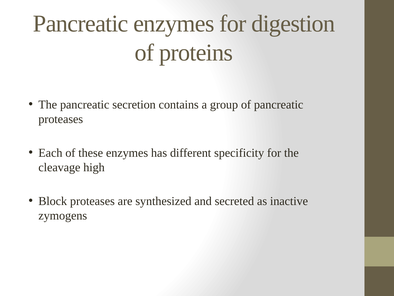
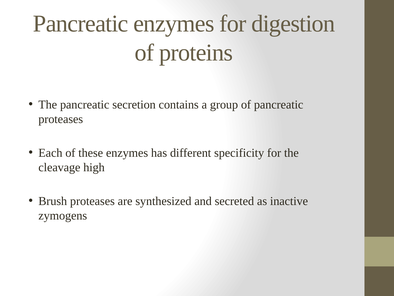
Block: Block -> Brush (53, 201)
